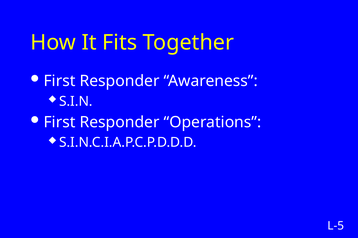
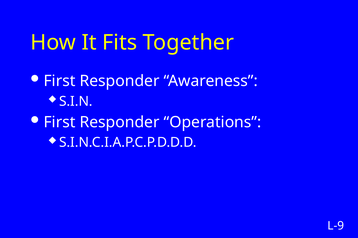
L-5: L-5 -> L-9 (336, 226)
